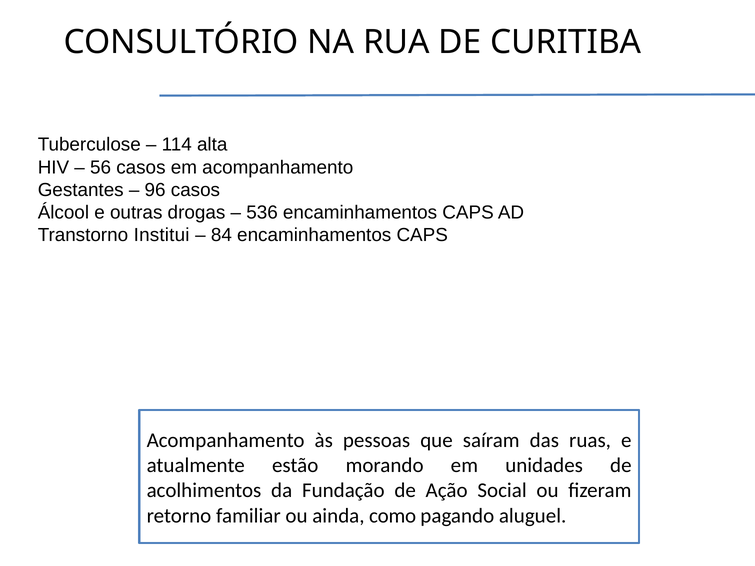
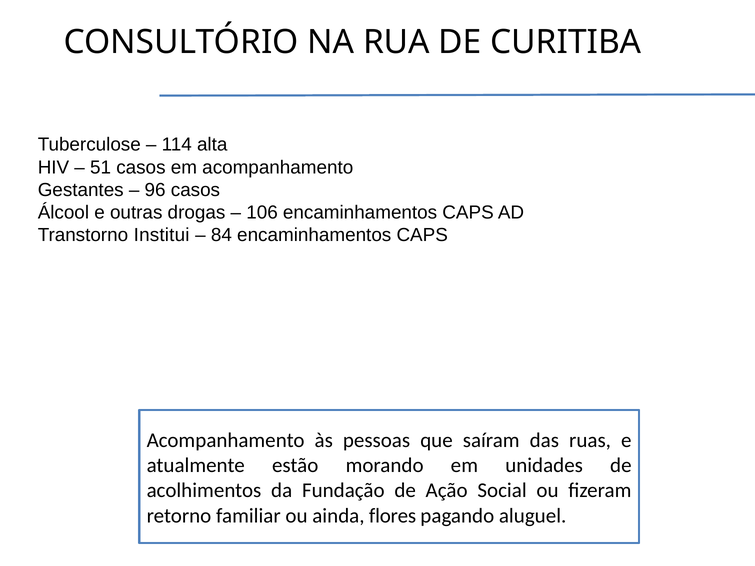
56: 56 -> 51 (101, 167)
536: 536 -> 106 (262, 213)
como: como -> flores (393, 516)
